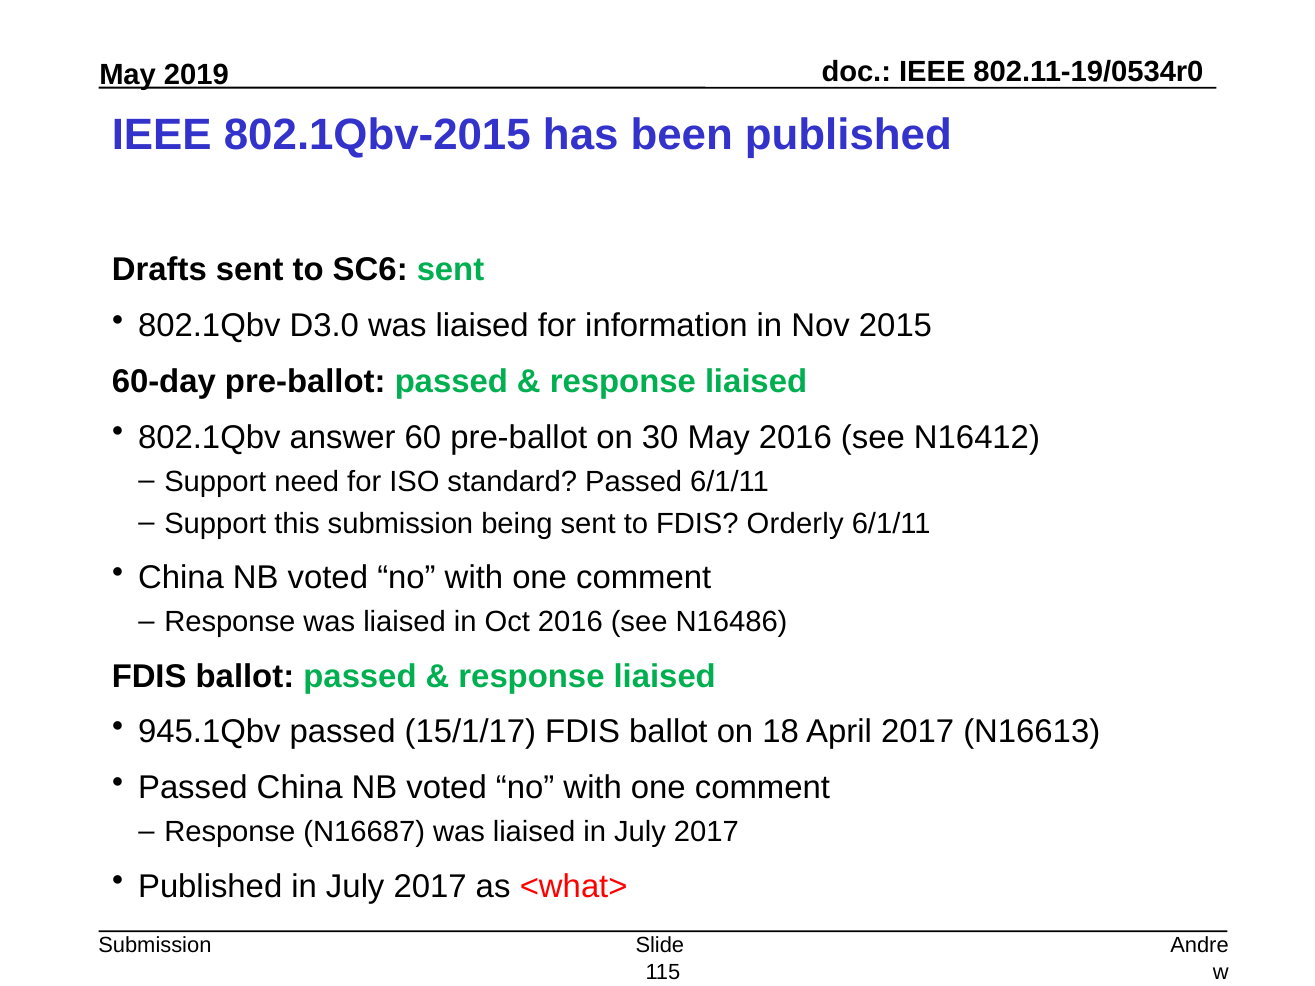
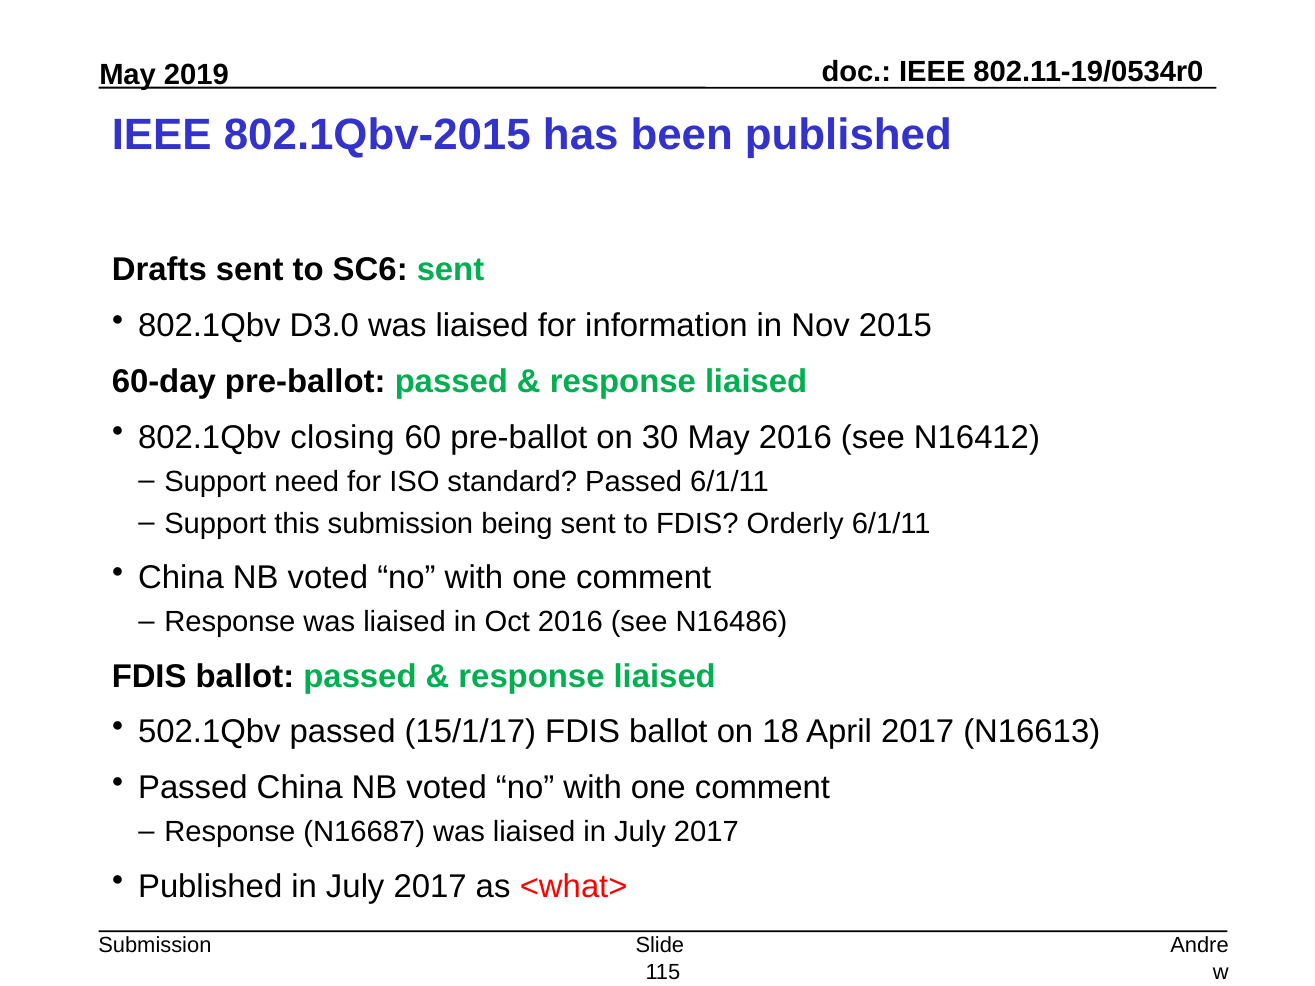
answer: answer -> closing (342, 437)
945.1Qbv: 945.1Qbv -> 502.1Qbv (209, 732)
